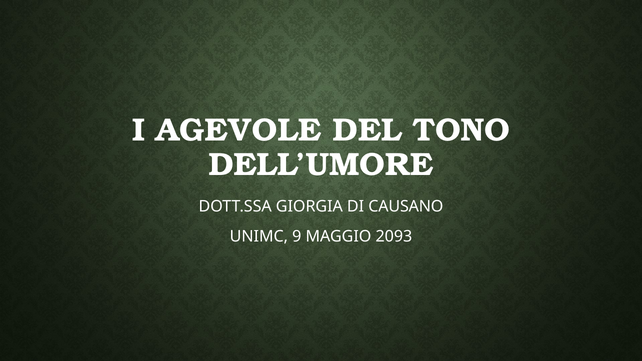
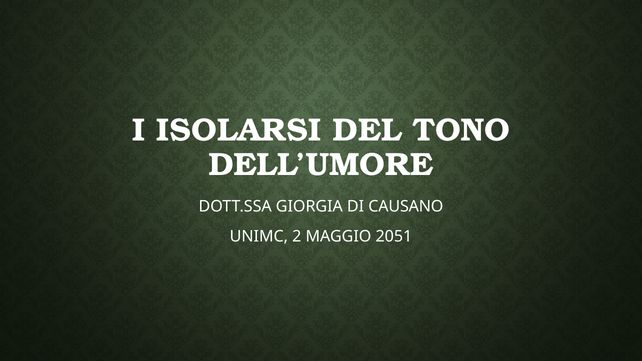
AGEVOLE: AGEVOLE -> ISOLARSI (239, 130)
9: 9 -> 2 (297, 236)
2093: 2093 -> 2051 (394, 236)
